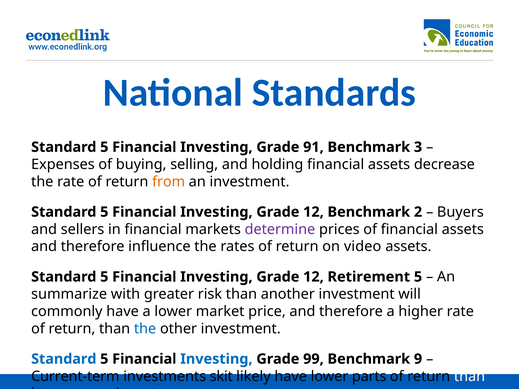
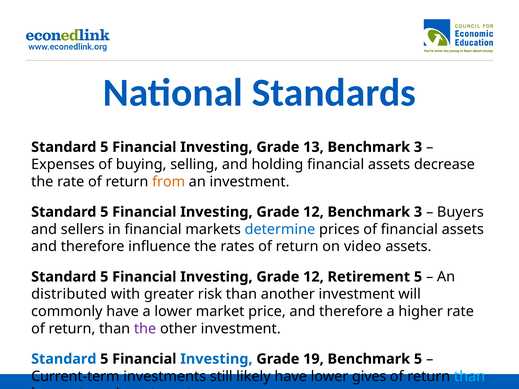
91: 91 -> 13 (313, 147)
12 Benchmark 2: 2 -> 3 (418, 212)
determine colour: purple -> blue (280, 229)
summarize: summarize -> distributed (69, 294)
the colour: blue -> purple (145, 329)
99: 99 -> 19 (313, 359)
Benchmark 9: 9 -> 5 (418, 359)
skit: skit -> still (221, 377)
parts: parts -> gives (369, 377)
than colour: white -> light blue (470, 377)
